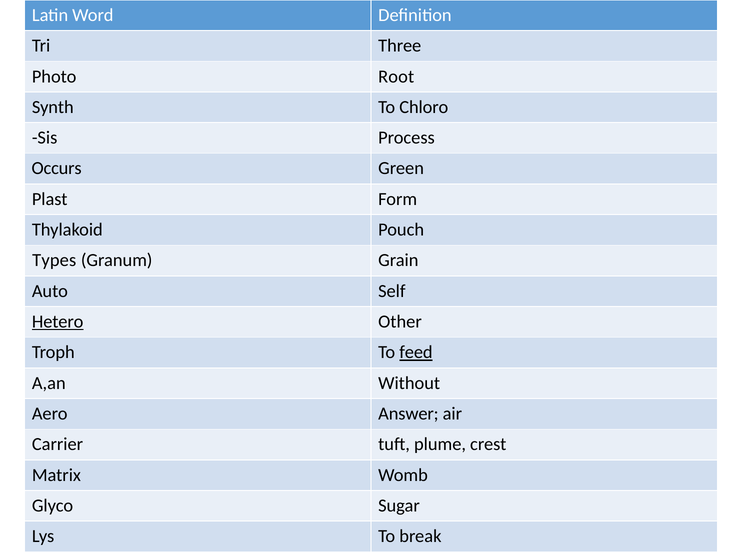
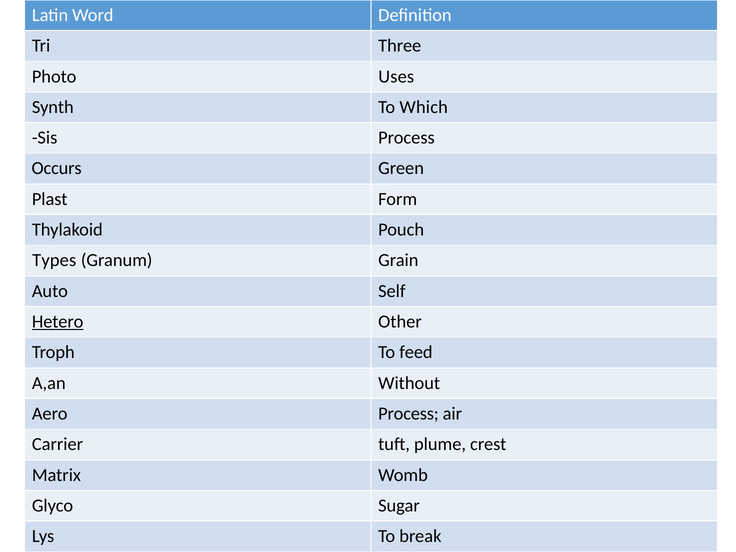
Root: Root -> Uses (396, 76)
Chloro: Chloro -> Which (424, 107)
feed underline: present -> none (416, 352)
Aero Answer: Answer -> Process (408, 414)
